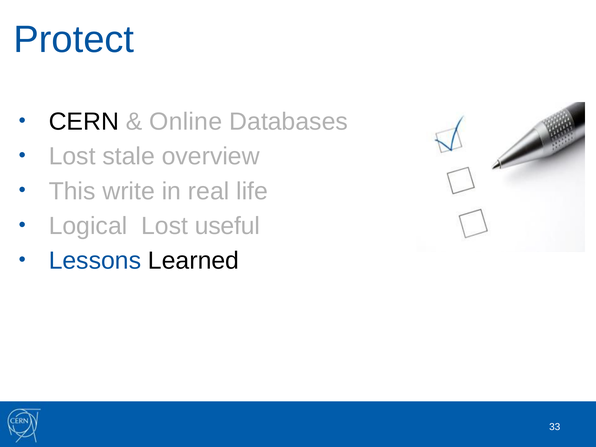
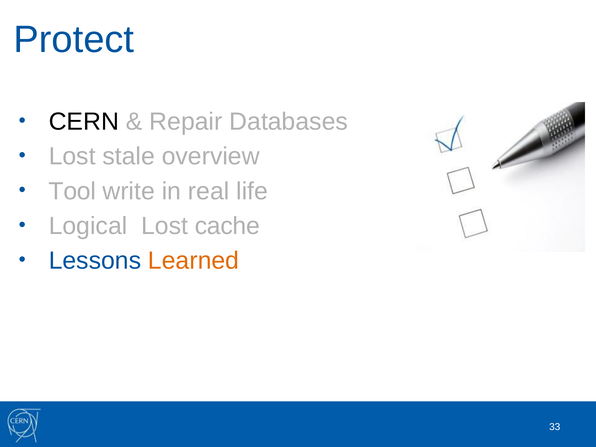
Online: Online -> Repair (186, 122)
This: This -> Tool (72, 191)
useful: useful -> cache (227, 226)
Learned colour: black -> orange (194, 261)
